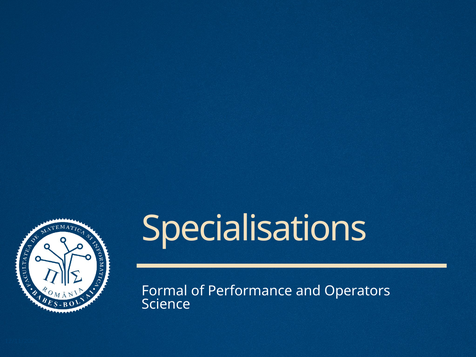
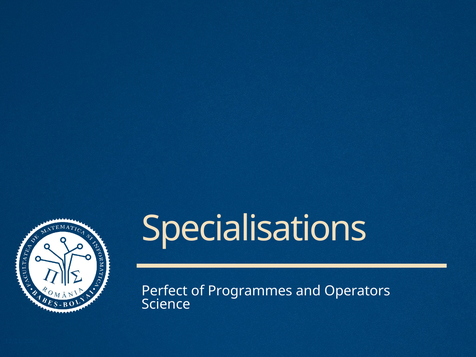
Formal: Formal -> Perfect (165, 291)
Performance: Performance -> Programmes (250, 291)
